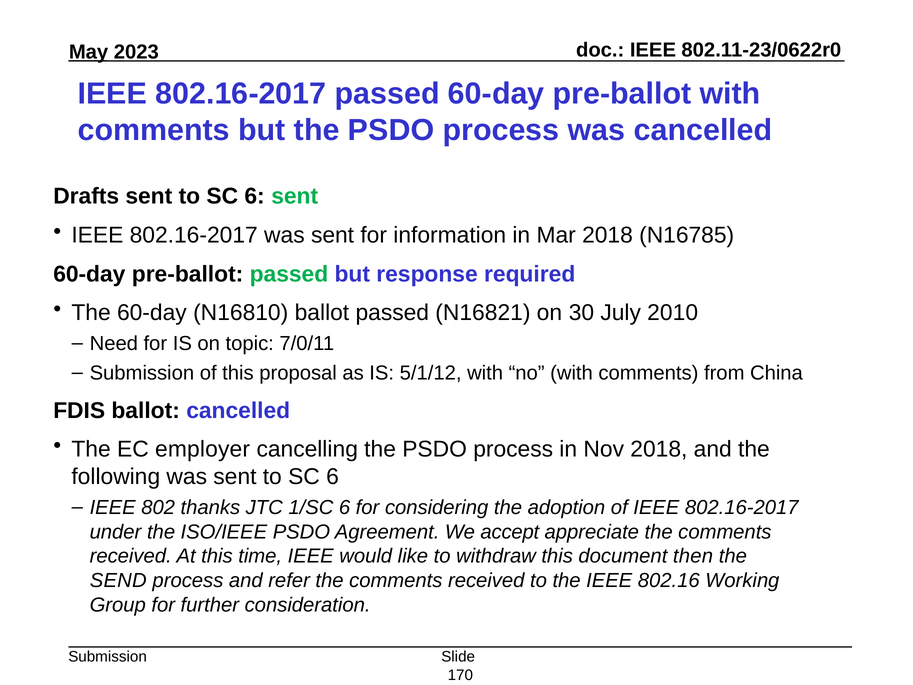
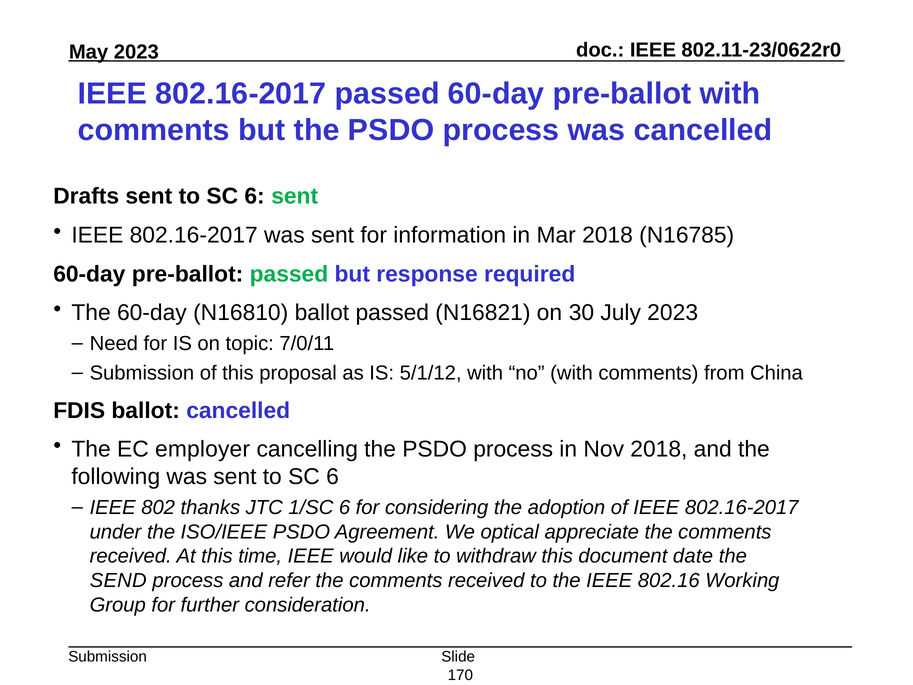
July 2010: 2010 -> 2023 (673, 313)
accept: accept -> optical (510, 532)
then: then -> date (693, 556)
